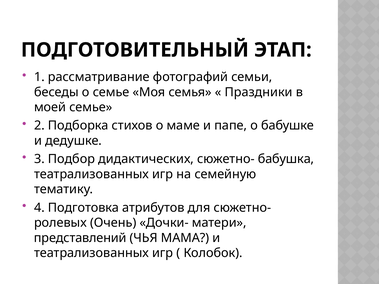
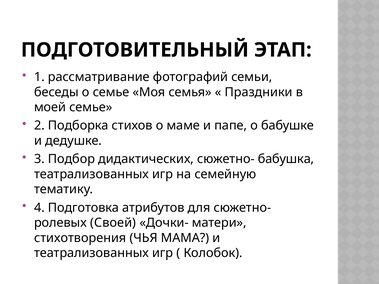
Очень: Очень -> Своей (113, 223)
представлений: представлений -> стихотворения (80, 238)
